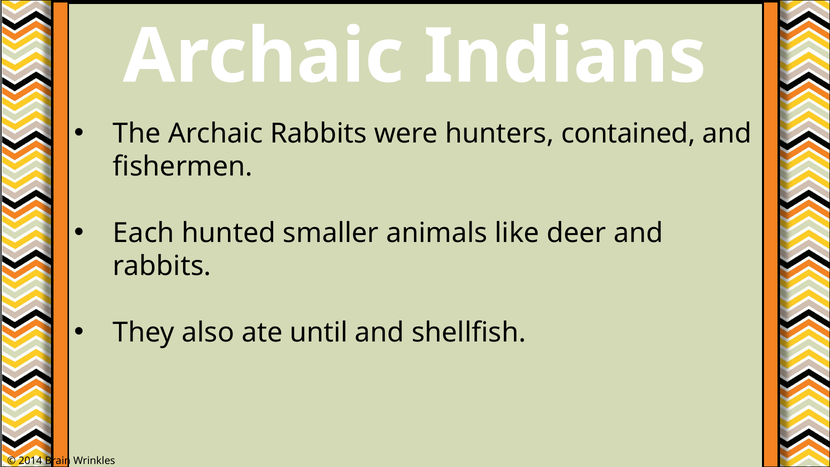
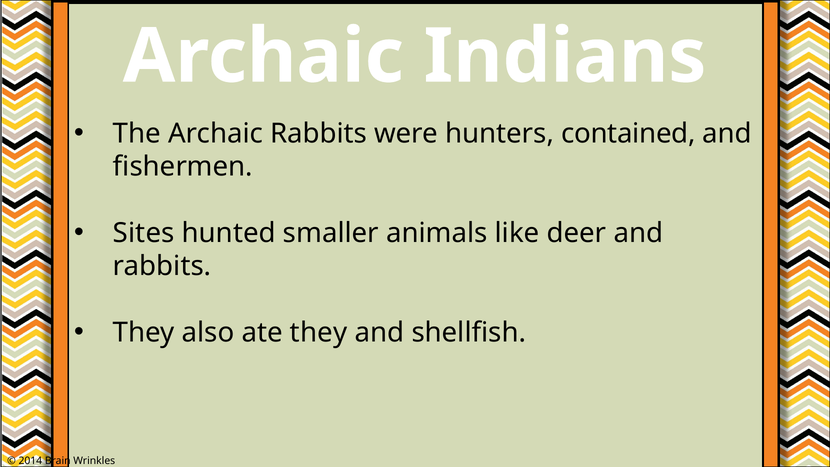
Each: Each -> Sites (144, 233)
ate until: until -> they (319, 333)
